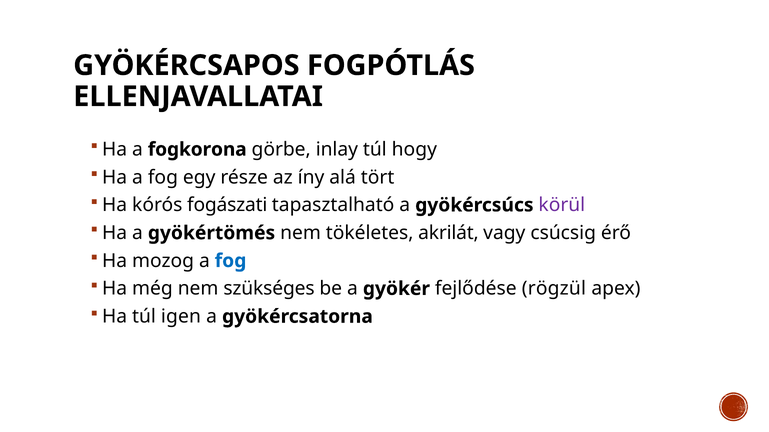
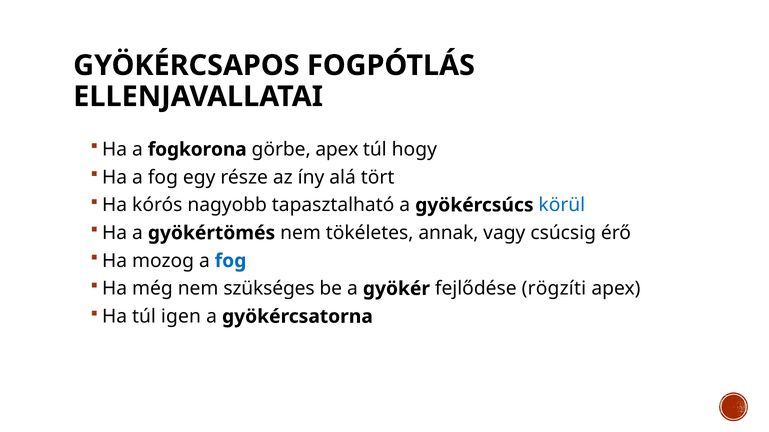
görbe inlay: inlay -> apex (337, 150)
fogászati: fogászati -> nagyobb (227, 205)
körül colour: purple -> blue (562, 205)
akrilát: akrilát -> annak (448, 233)
rögzül: rögzül -> rögzíti (554, 289)
